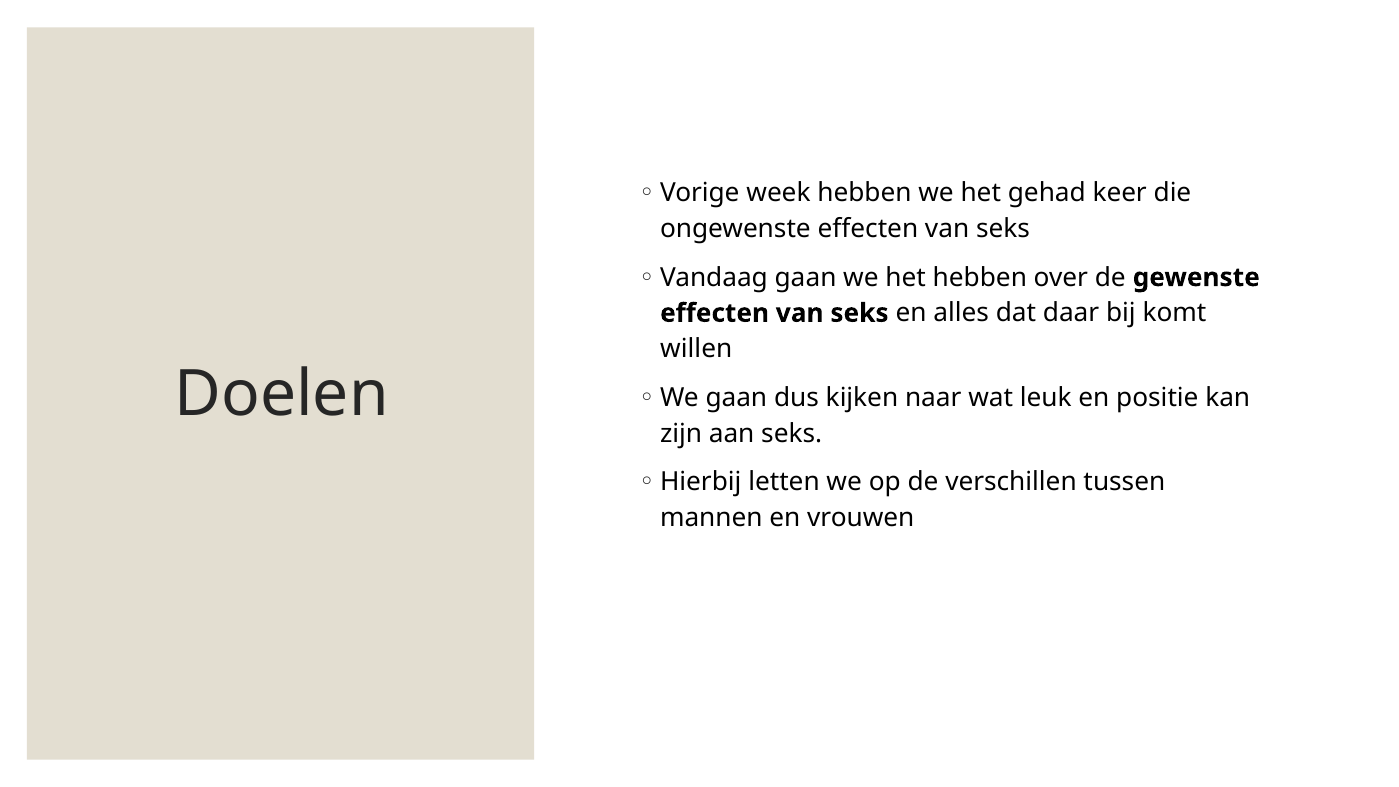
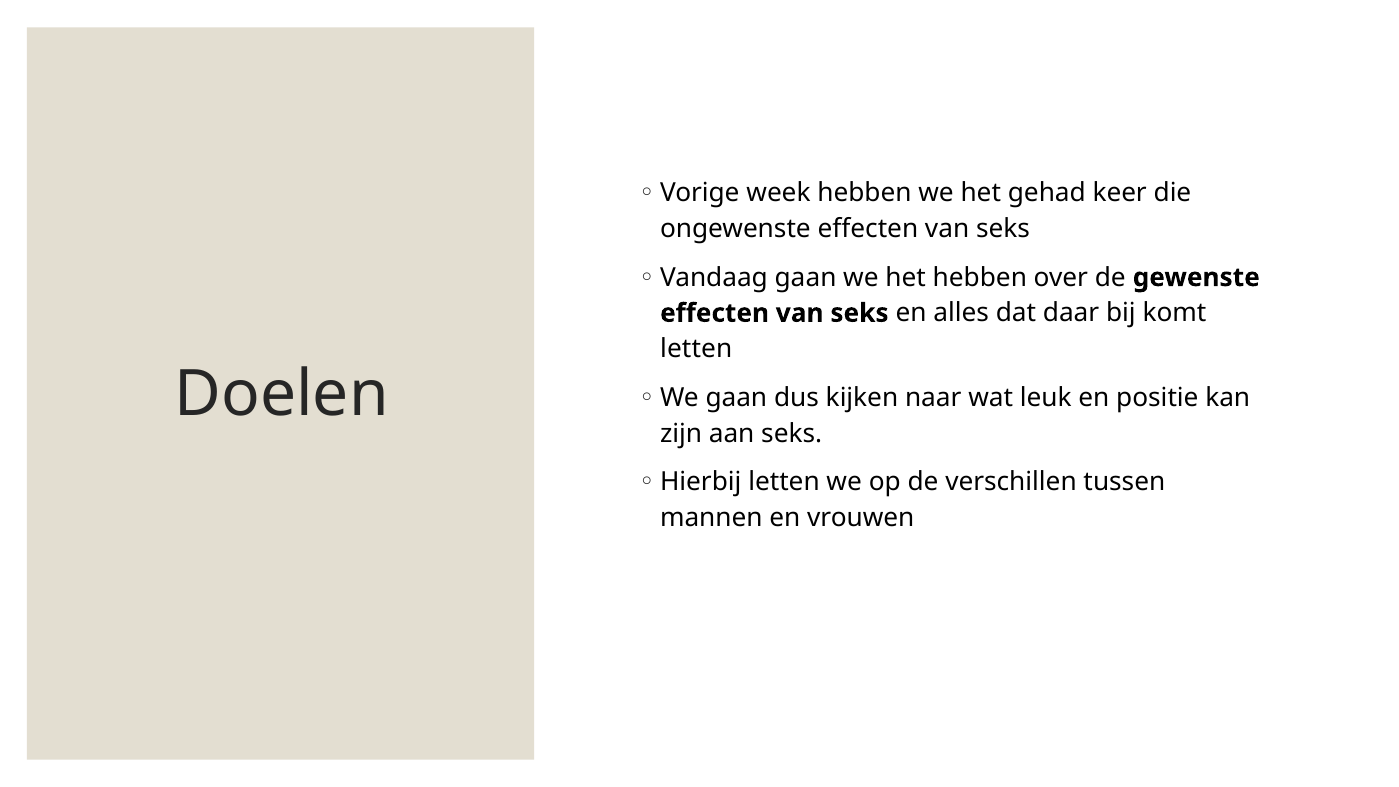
willen: willen -> letten (696, 349)
